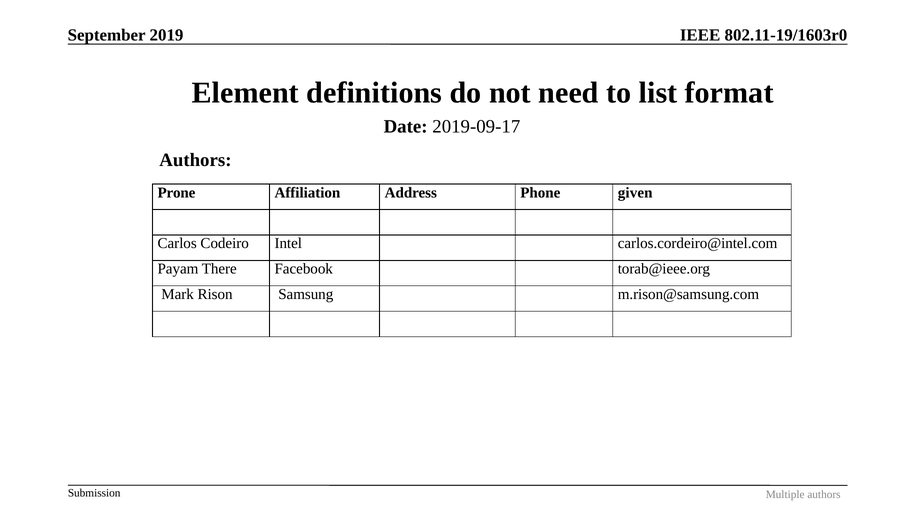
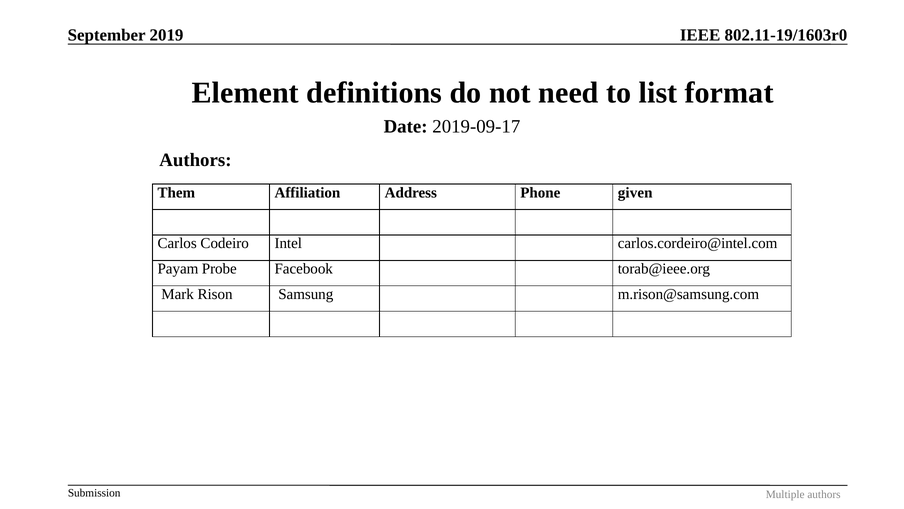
Prone: Prone -> Them (176, 192)
There: There -> Probe (219, 269)
